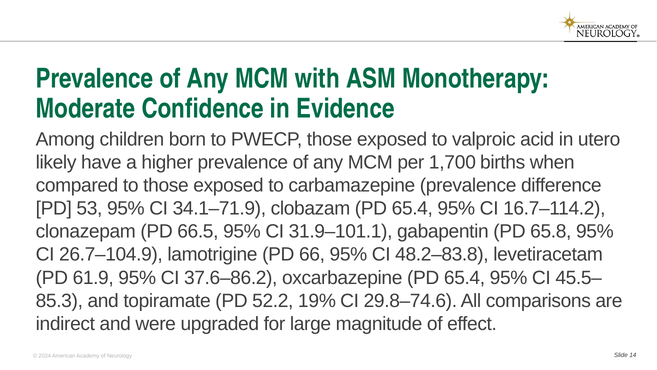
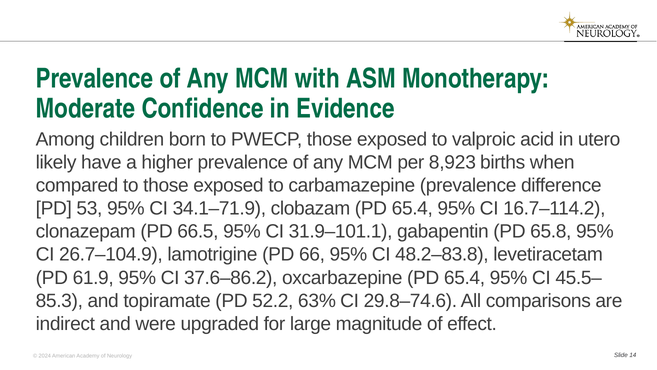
1,700: 1,700 -> 8,923 (452, 162)
19%: 19% -> 63% (317, 300)
